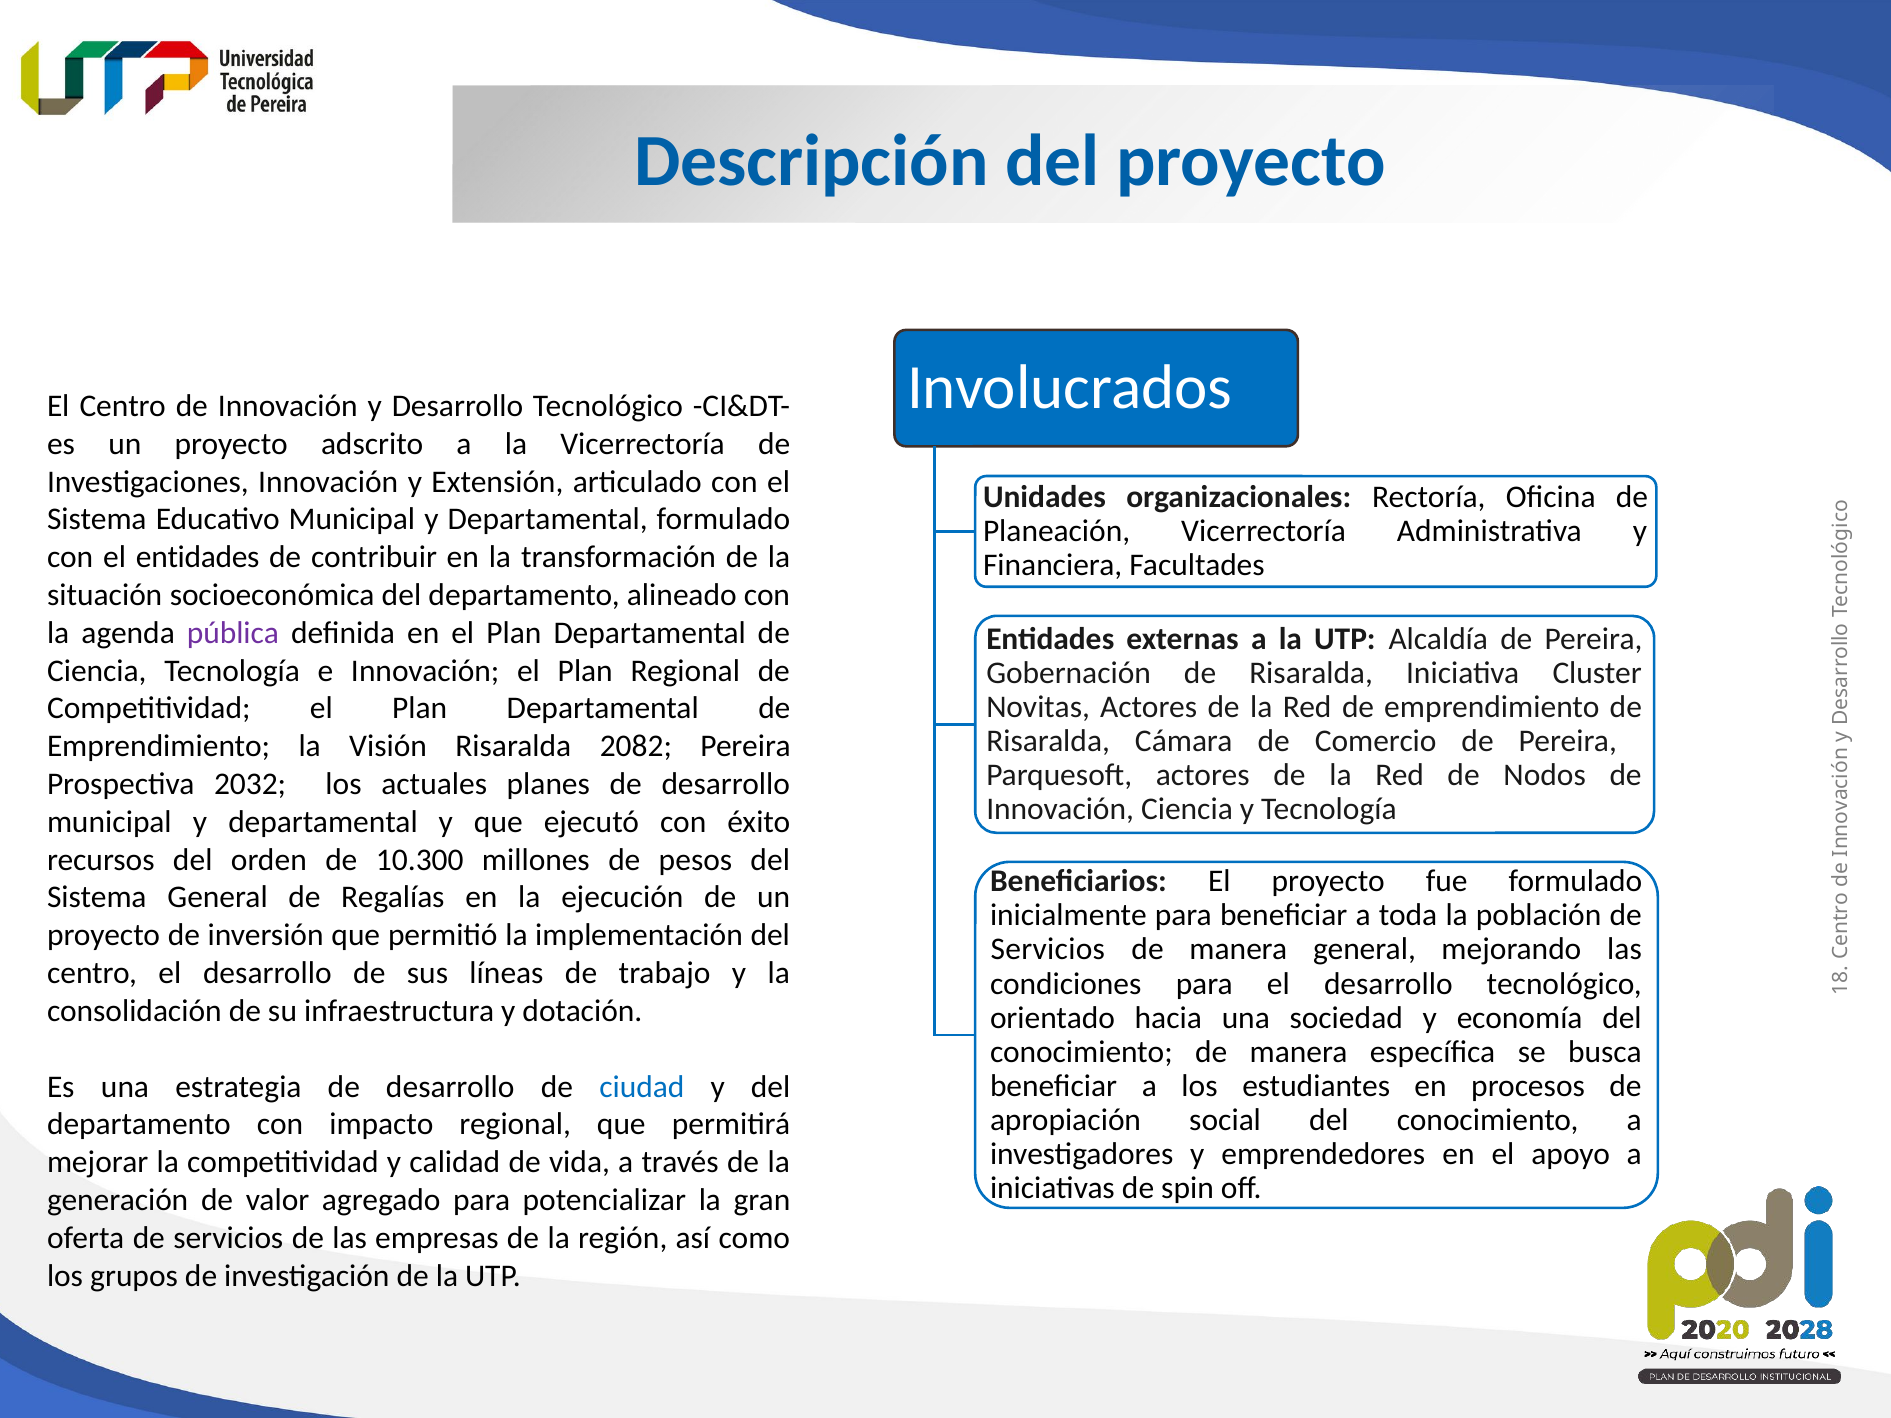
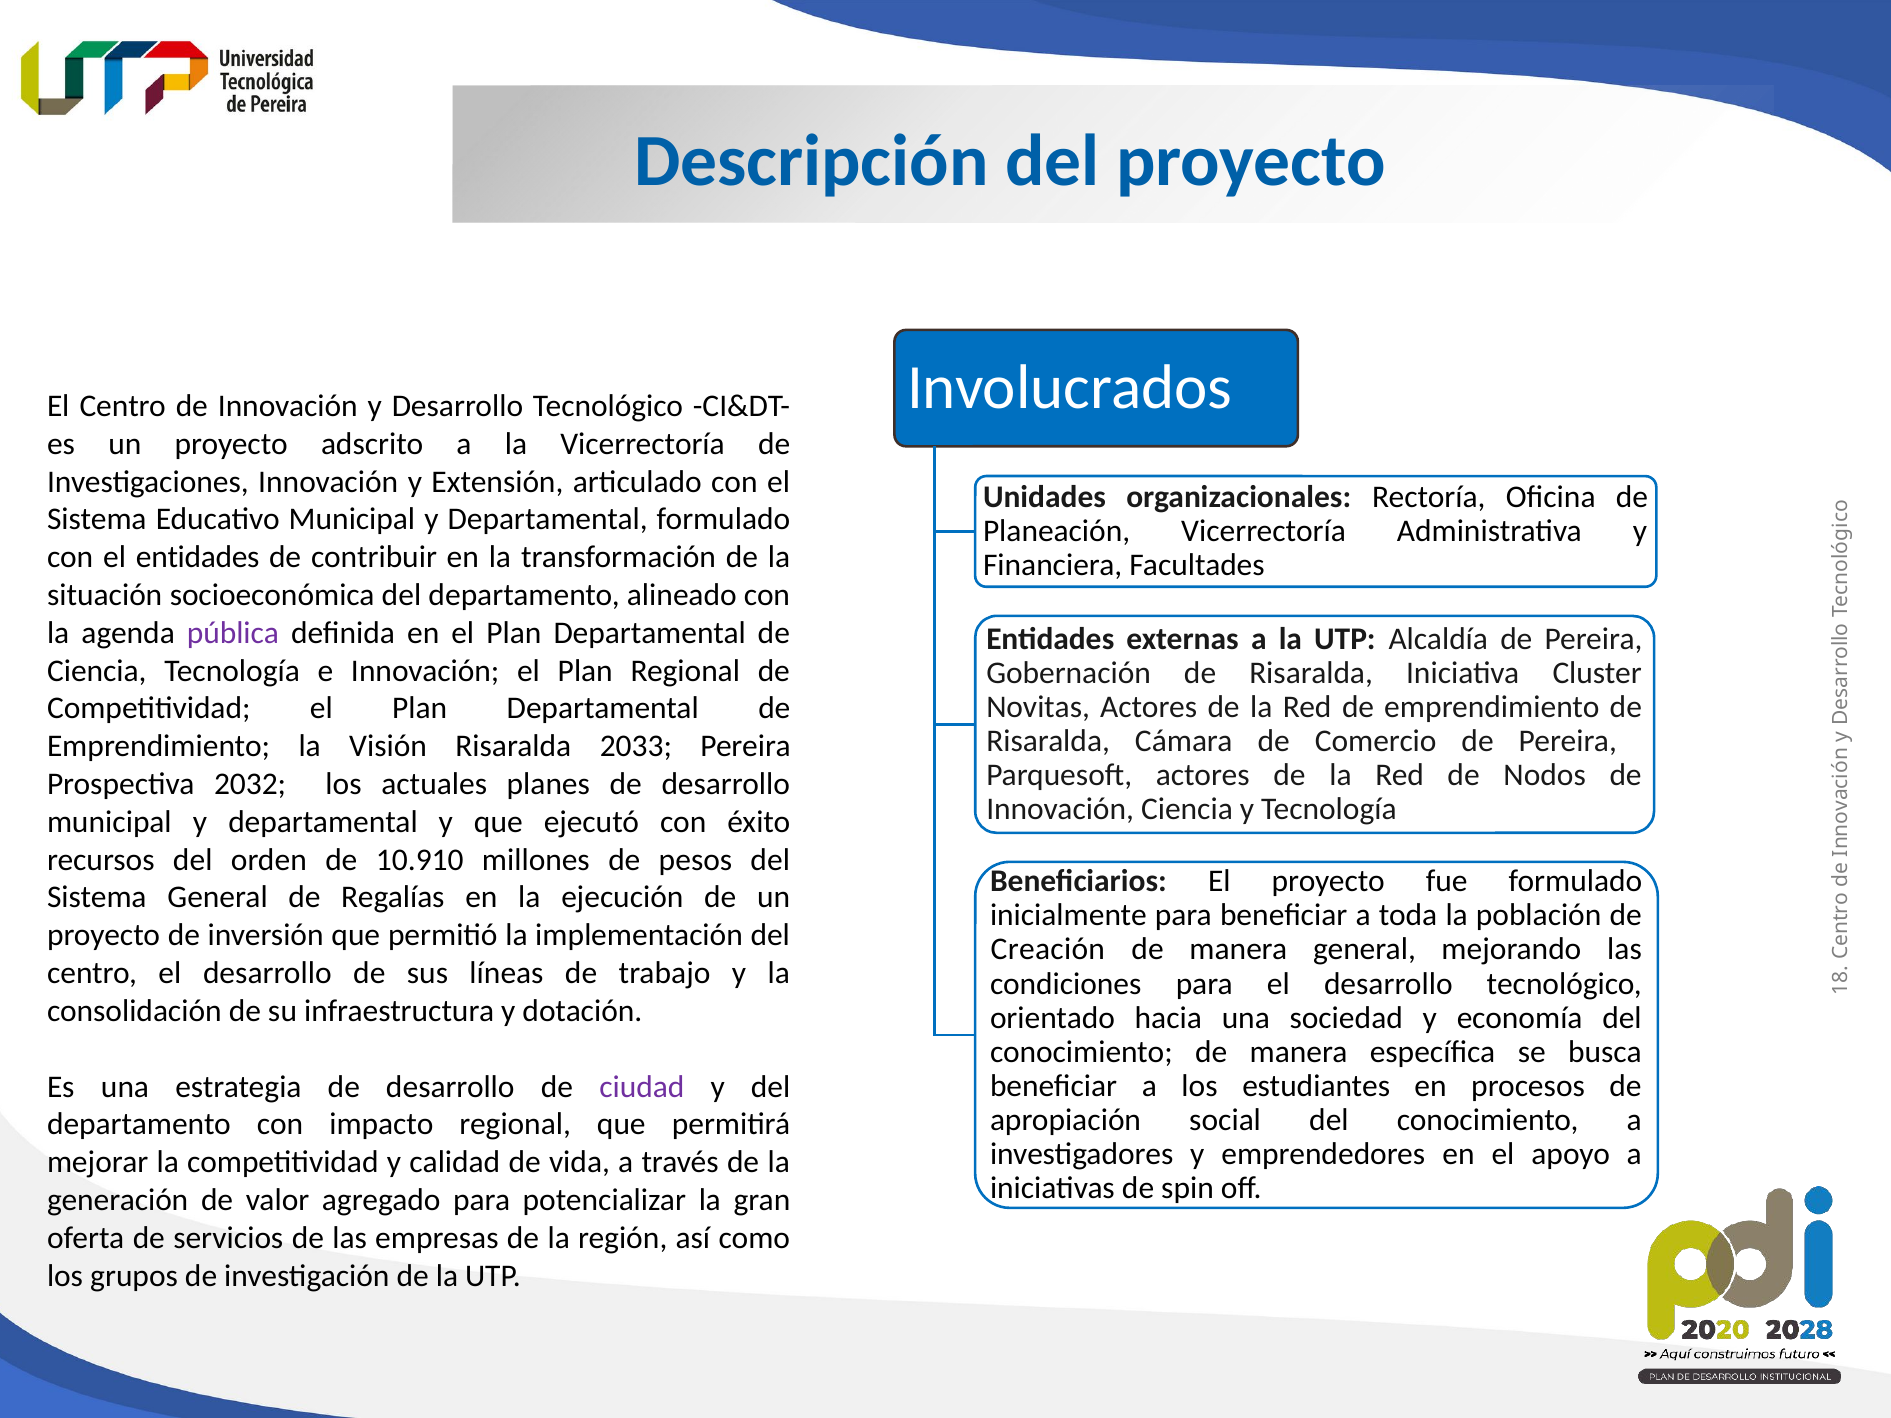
2082: 2082 -> 2033 (636, 746)
10.300: 10.300 -> 10.910 (420, 860)
Servicios: Servicios -> Creación (1048, 950)
ciudad colour: blue -> purple (642, 1087)
